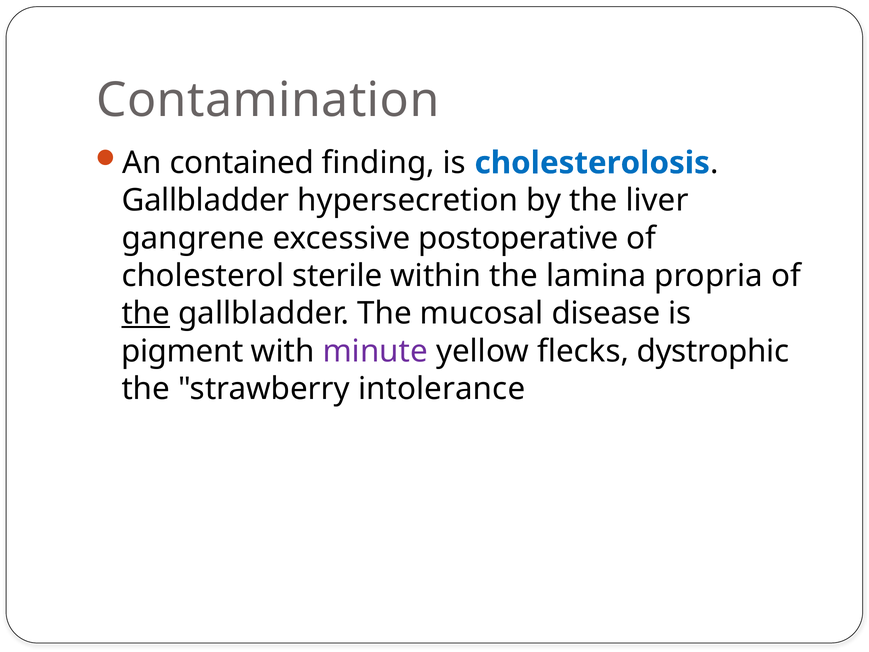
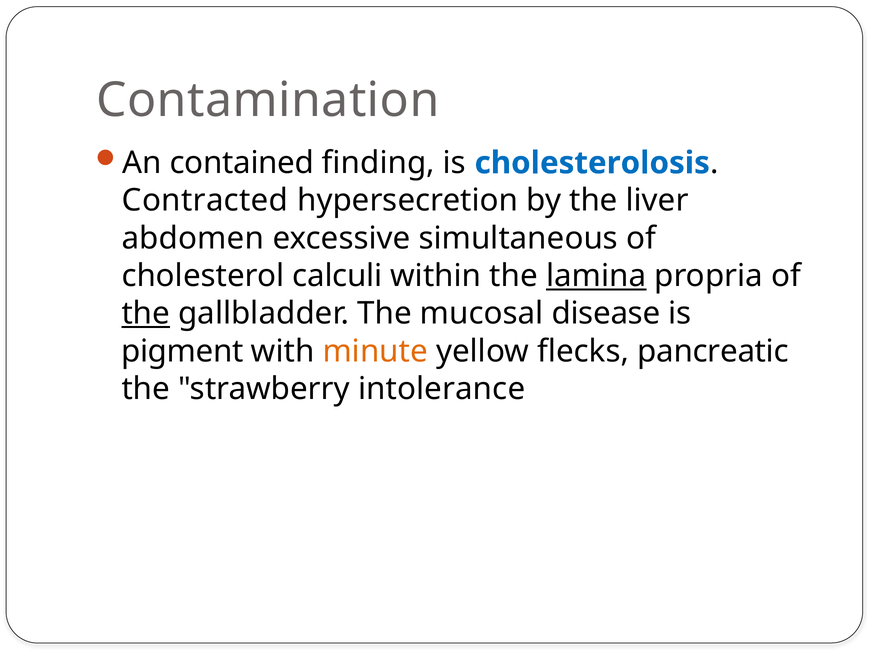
Gallbladder: Gallbladder -> Contracted (205, 201)
gangrene: gangrene -> abdomen (193, 238)
postoperative: postoperative -> simultaneous (518, 238)
sterile: sterile -> calculi (337, 276)
lamina underline: none -> present (596, 276)
minute colour: purple -> orange (375, 351)
dystrophic: dystrophic -> pancreatic (713, 351)
